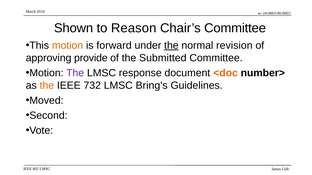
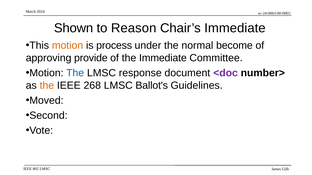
Chair’s Committee: Committee -> Immediate (235, 28)
forward: forward -> process (114, 46)
the underline: present -> none (171, 46)
revision: revision -> become (234, 46)
the Submitted: Submitted -> Immediate (163, 58)
The colour: purple -> blue (75, 73)
<doc colour: orange -> purple (226, 73)
732: 732 -> 268 (92, 86)
Bring's: Bring's -> Ballot's (152, 86)
